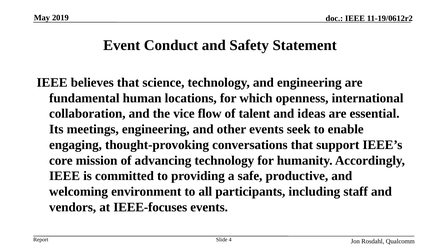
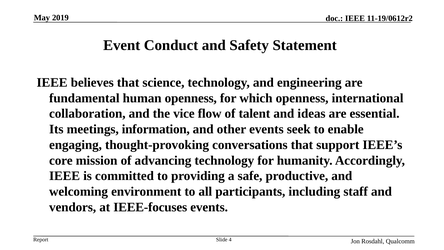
human locations: locations -> openness (191, 98)
meetings engineering: engineering -> information (156, 129)
